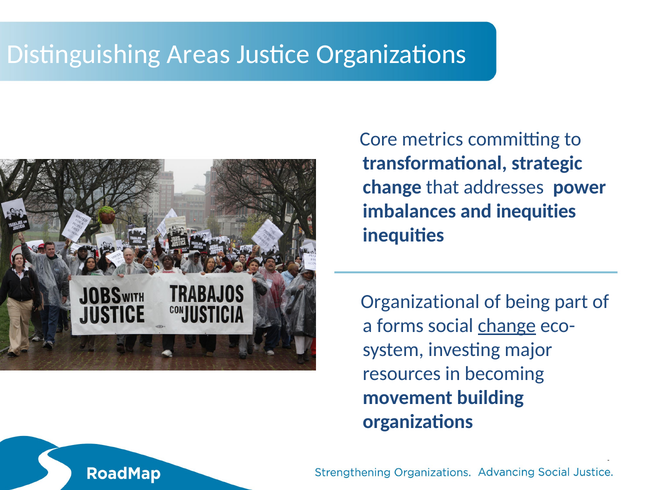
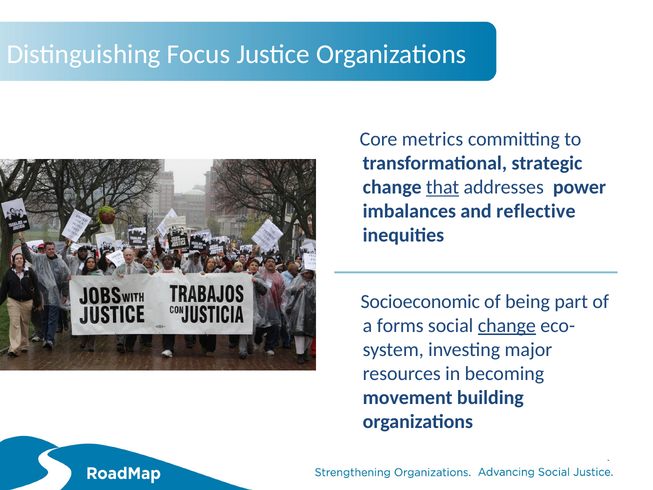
Areas: Areas -> Focus (199, 54)
that underline: none -> present (443, 187)
and inequities: inequities -> reflective (536, 211)
Organizational: Organizational -> Socioeconomic (420, 302)
